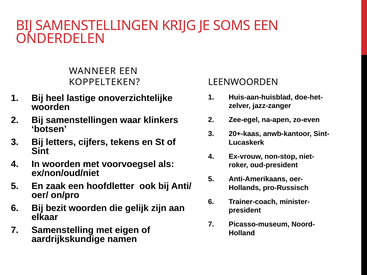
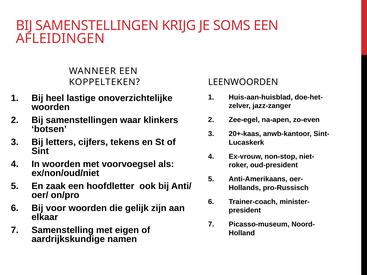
ONDERDELEN: ONDERDELEN -> AFLEIDINGEN (60, 39)
bezit: bezit -> voor (56, 208)
